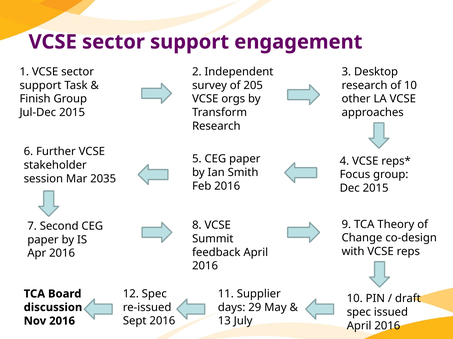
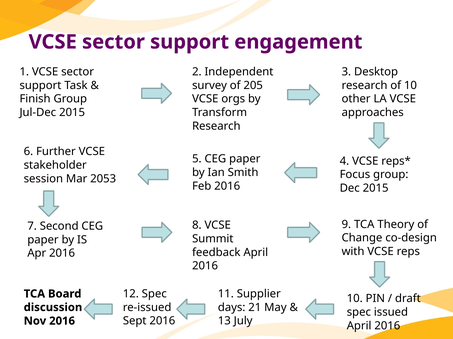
2035: 2035 -> 2053 (103, 179)
29: 29 -> 21 (255, 308)
